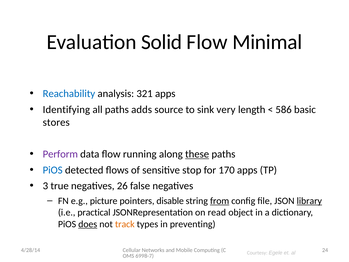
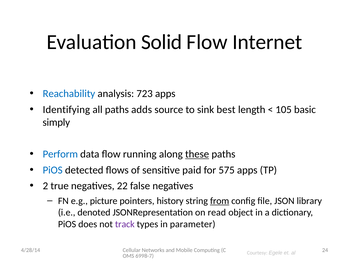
Minimal: Minimal -> Internet (267, 42)
321: 321 -> 723 (145, 94)
very: very -> best (226, 109)
586: 586 -> 105 (284, 109)
stores: stores -> simply (56, 122)
Perform colour: purple -> blue (60, 154)
stop: stop -> paid (192, 170)
170: 170 -> 575 (227, 170)
3: 3 -> 2 (45, 186)
26: 26 -> 22 (122, 186)
disable: disable -> history (170, 201)
library underline: present -> none (309, 201)
practical: practical -> denoted (94, 212)
does underline: present -> none (88, 224)
track colour: orange -> purple (125, 224)
preventing: preventing -> parameter (193, 224)
